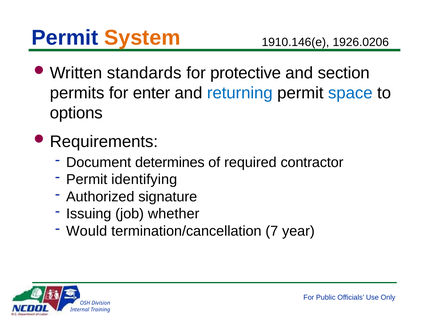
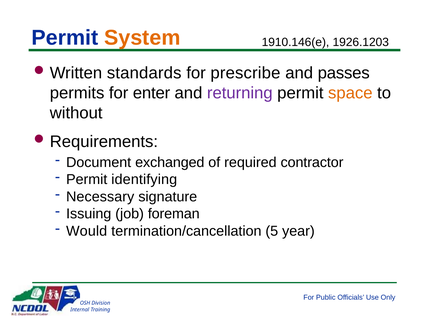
1926.0206: 1926.0206 -> 1926.1203 (361, 42)
protective: protective -> prescribe (245, 73)
section: section -> passes (344, 73)
returning colour: blue -> purple (240, 93)
space colour: blue -> orange (350, 93)
options: options -> without (76, 113)
determines: determines -> exchanged (170, 162)
Authorized: Authorized -> Necessary (100, 196)
whether: whether -> foreman (174, 214)
7: 7 -> 5 (272, 231)
